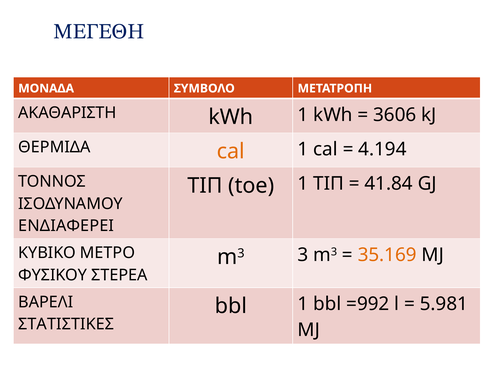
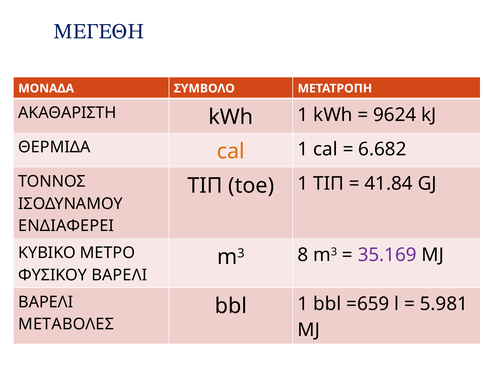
3606: 3606 -> 9624 (395, 115)
4.194: 4.194 -> 6.682 (382, 149)
3: 3 -> 8 (303, 255)
35.169 colour: orange -> purple (387, 255)
ΦΥΣΙΚΟΥ ΣΤΕΡΕΑ: ΣΤΕΡΕΑ -> ΒΑΡΕΛΙ (119, 275)
=992: =992 -> =659 (368, 304)
ΣΤΑΤΙΣΤΙΚΕΣ: ΣΤΑΤΙΣΤΙΚΕΣ -> ΜΕΤΑΒΟΛΕΣ (66, 324)
